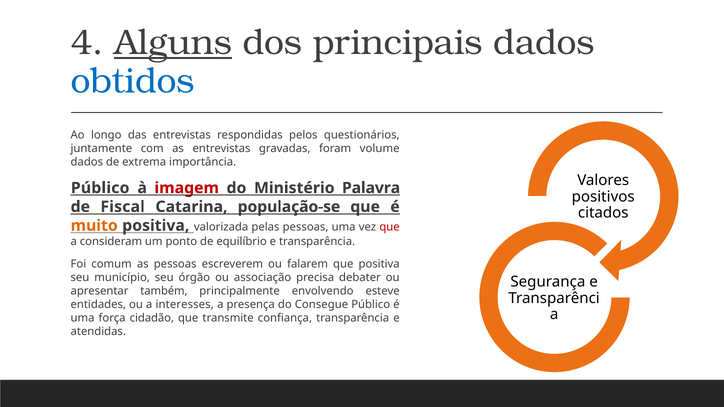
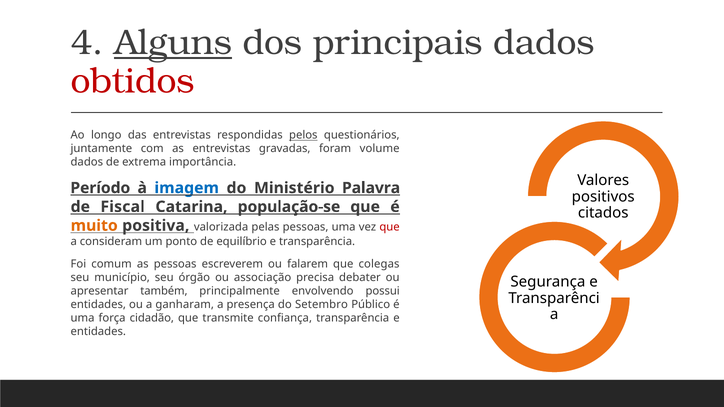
obtidos colour: blue -> red (133, 81)
pelos underline: none -> present (303, 135)
Público: Público -> Período (100, 188)
imagem colour: red -> blue (187, 188)
que positiva: positiva -> colegas (379, 264)
esteve: esteve -> possui (383, 291)
interesses: interesses -> ganharam (185, 305)
Consegue: Consegue -> Setembro (321, 305)
atendidas: atendidas -> entidades (98, 332)
